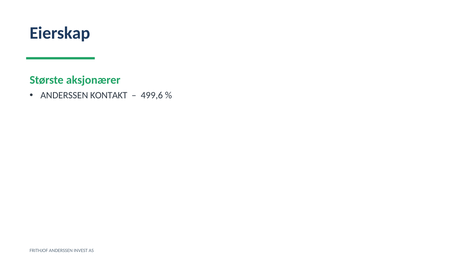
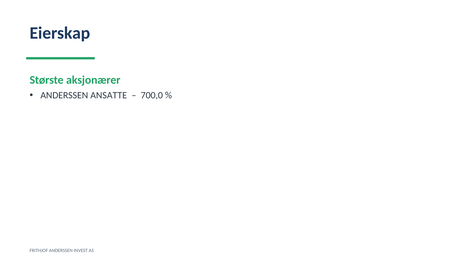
KONTAKT: KONTAKT -> ANSATTE (109, 96)
499,6: 499,6 -> 700,0 (152, 96)
